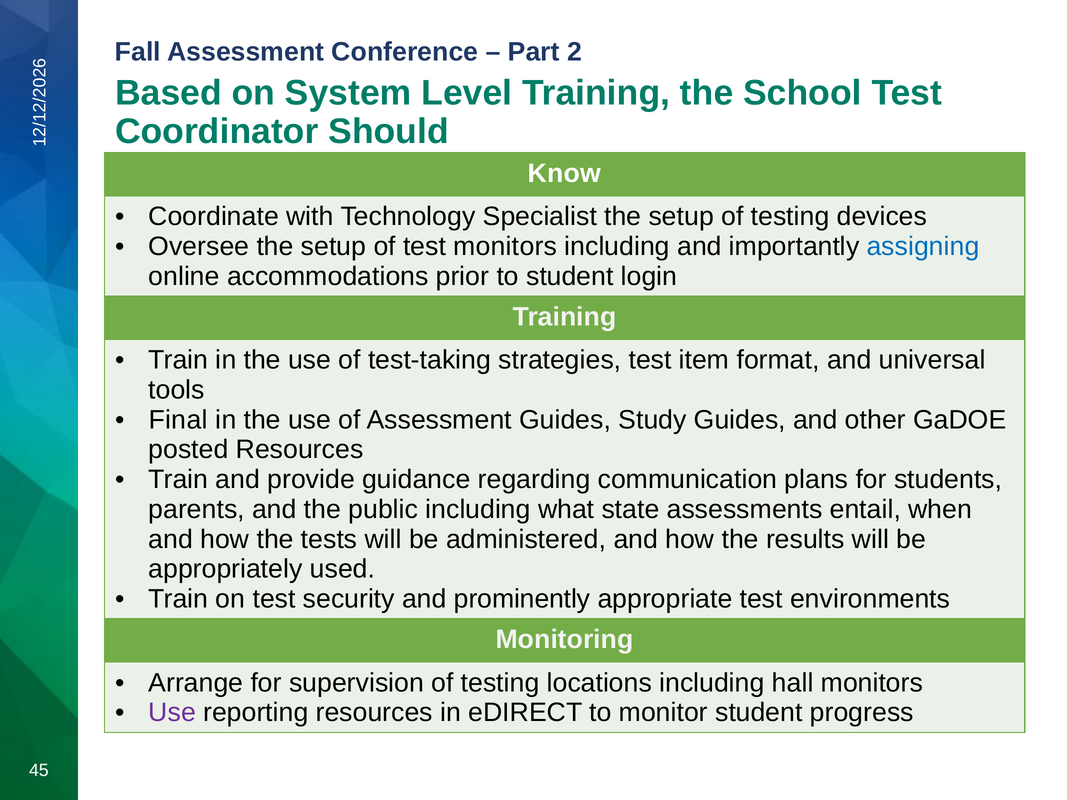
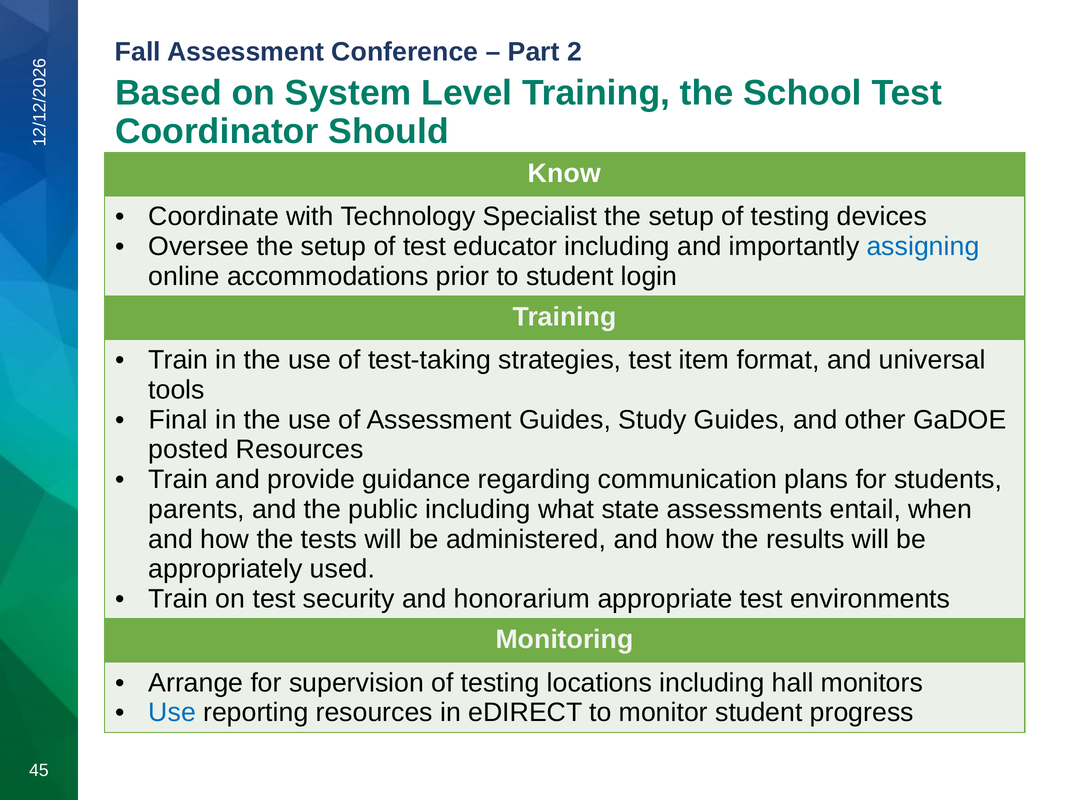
test monitors: monitors -> educator (505, 247)
prominently: prominently -> honorarium (522, 599)
Use colour: purple -> blue (172, 713)
